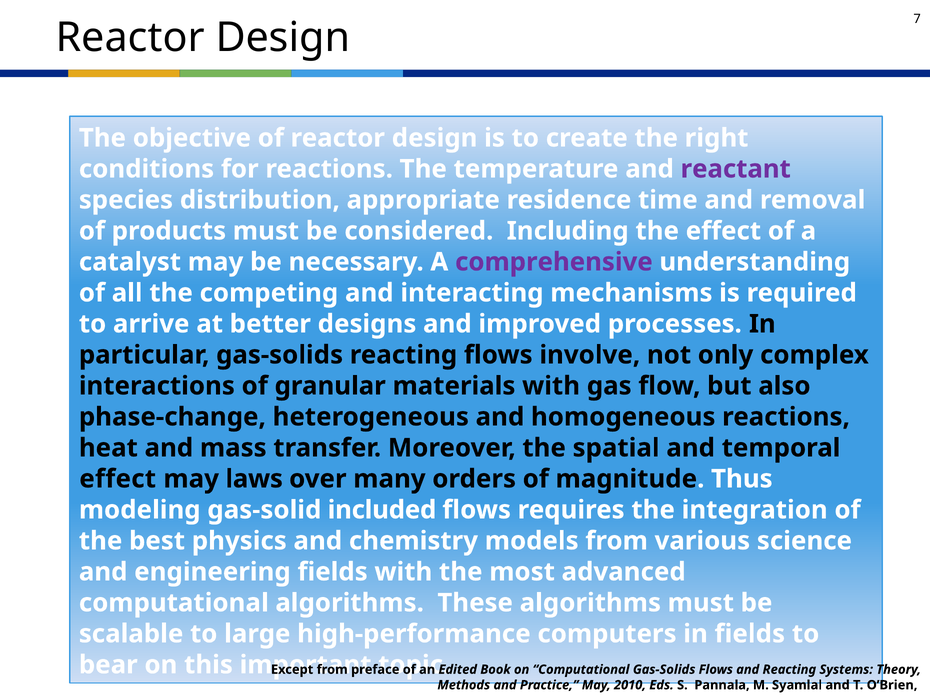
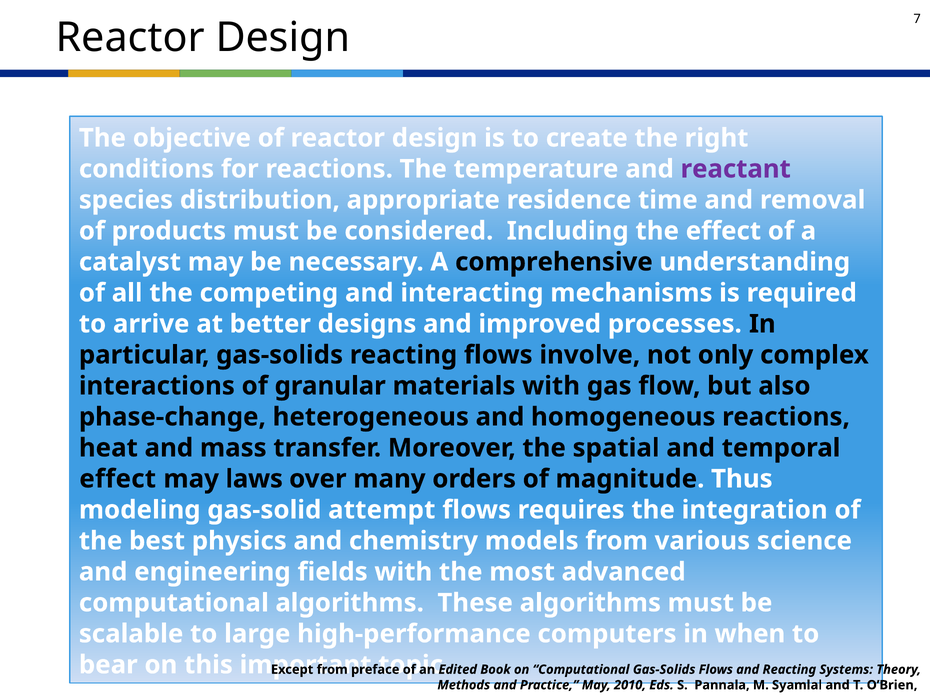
comprehensive colour: purple -> black (554, 262)
included: included -> attempt (382, 510)
in fields: fields -> when (750, 634)
